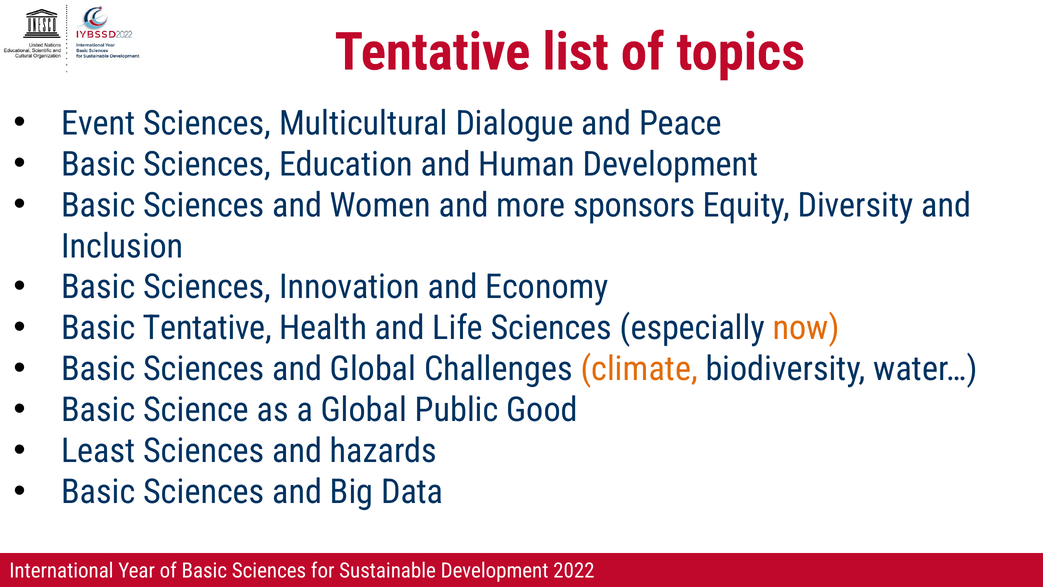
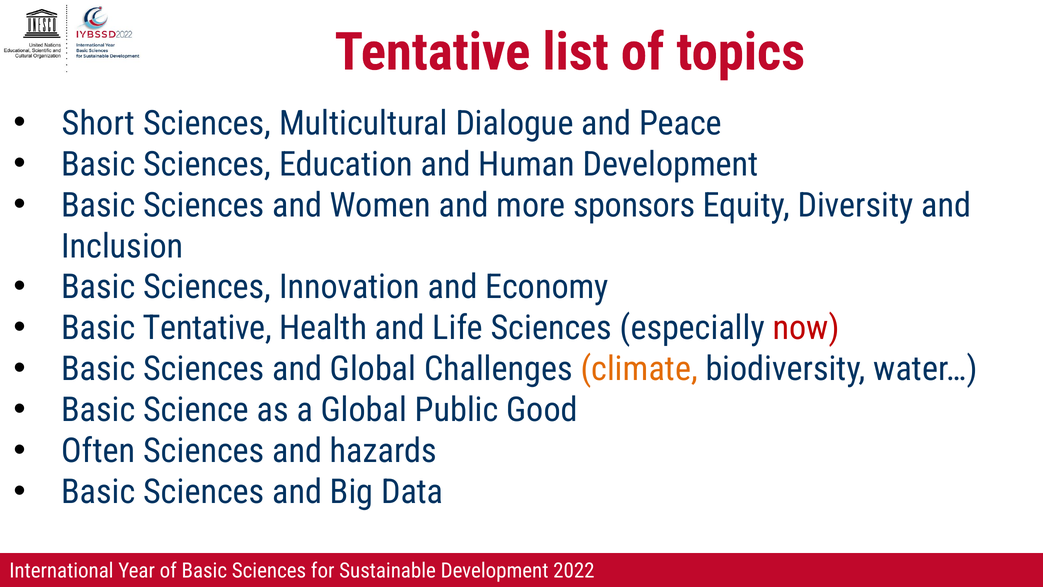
Event: Event -> Short (98, 123)
now colour: orange -> red (806, 328)
Least: Least -> Often (98, 451)
